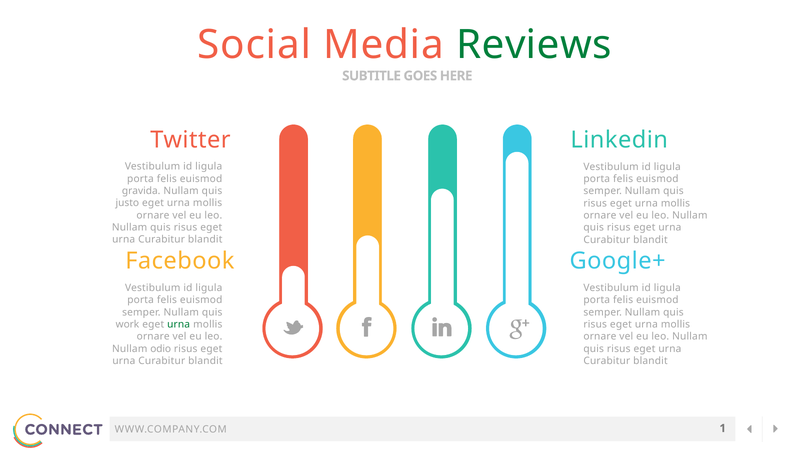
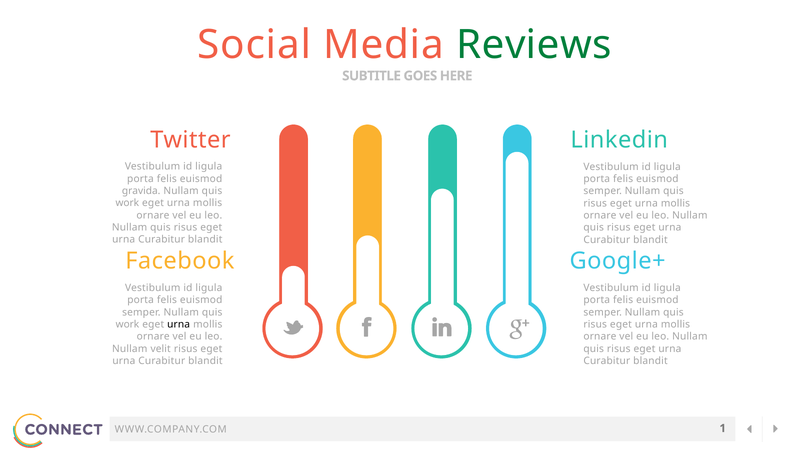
justo: justo -> work (127, 203)
urna colour: green -> black (179, 324)
odio: odio -> velit (161, 348)
